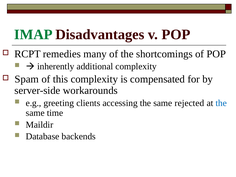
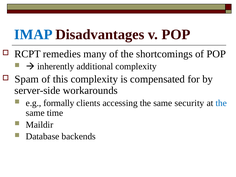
IMAP colour: green -> blue (33, 34)
greeting: greeting -> formally (59, 103)
rejected: rejected -> security (189, 103)
